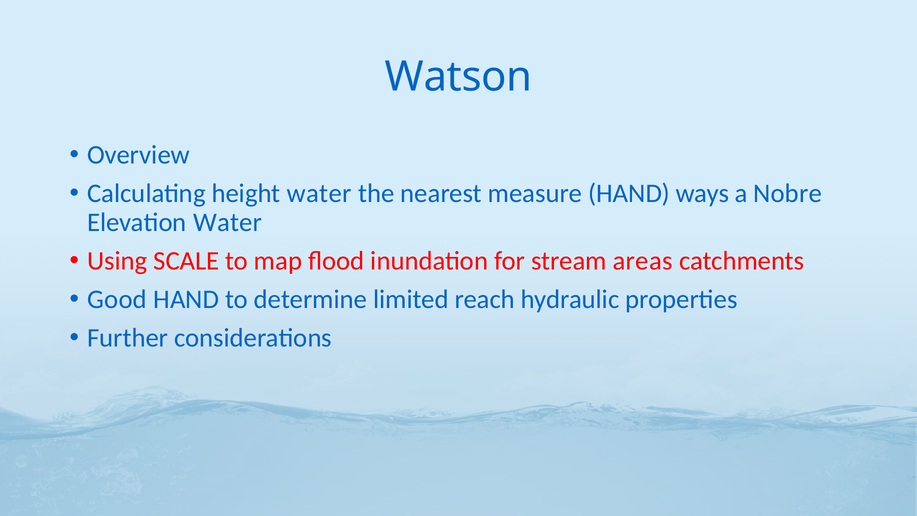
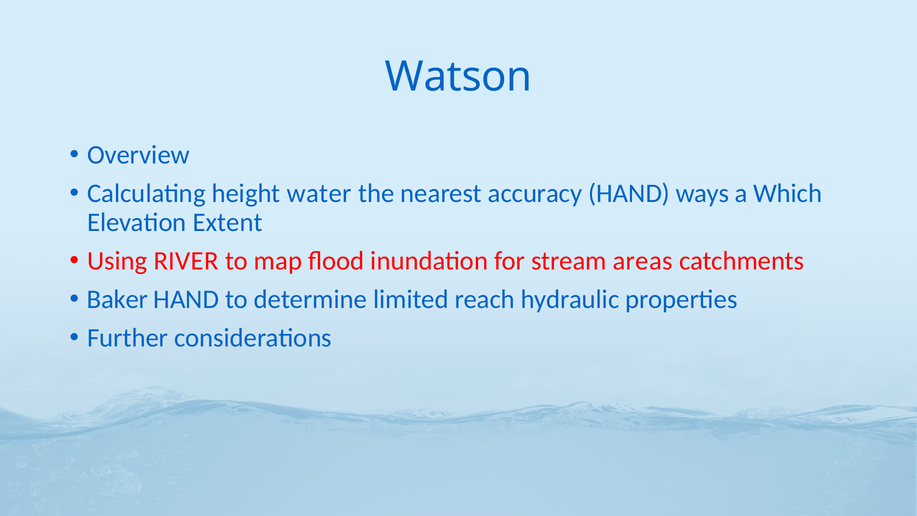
measure: measure -> accuracy (535, 193)
Nobre: Nobre -> Which (788, 193)
Elevation Water: Water -> Extent (228, 222)
SCALE: SCALE -> RIVER (186, 261)
Good: Good -> Baker (117, 299)
